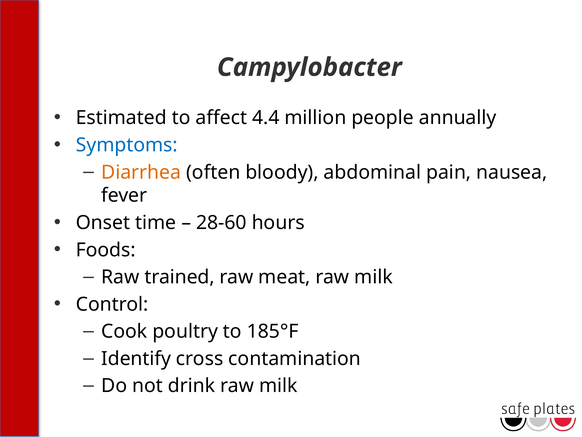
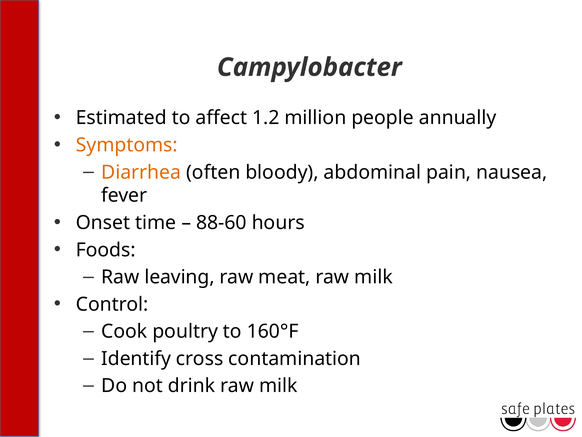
4.4: 4.4 -> 1.2 (266, 118)
Symptoms colour: blue -> orange (127, 145)
28-60: 28-60 -> 88-60 (221, 223)
trained: trained -> leaving (180, 277)
185°F: 185°F -> 160°F (273, 331)
